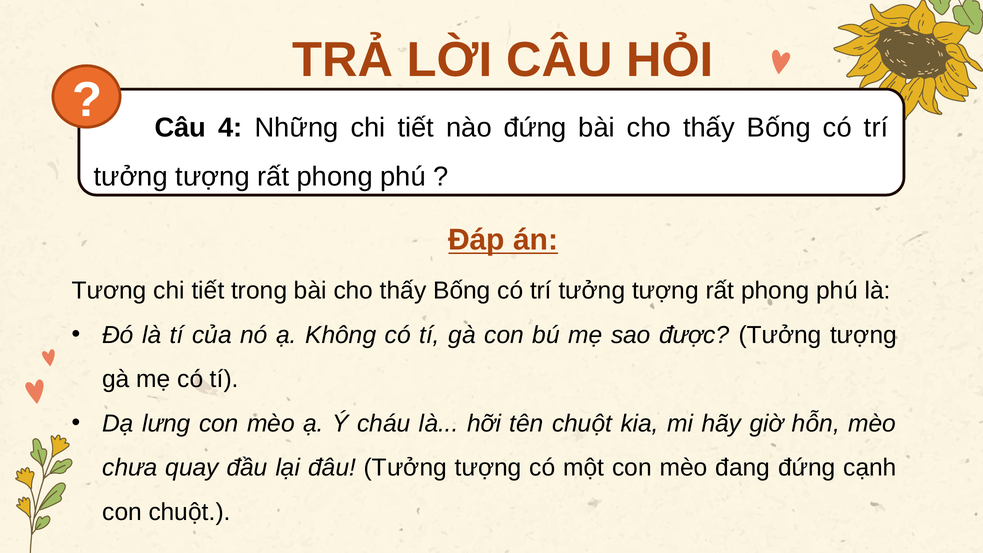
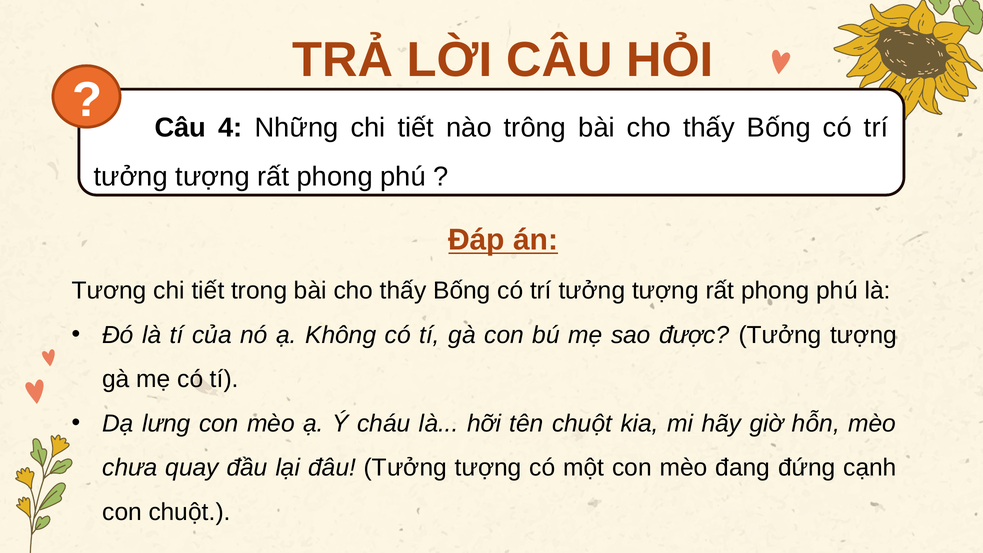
nào đứng: đứng -> trông (535, 128)
